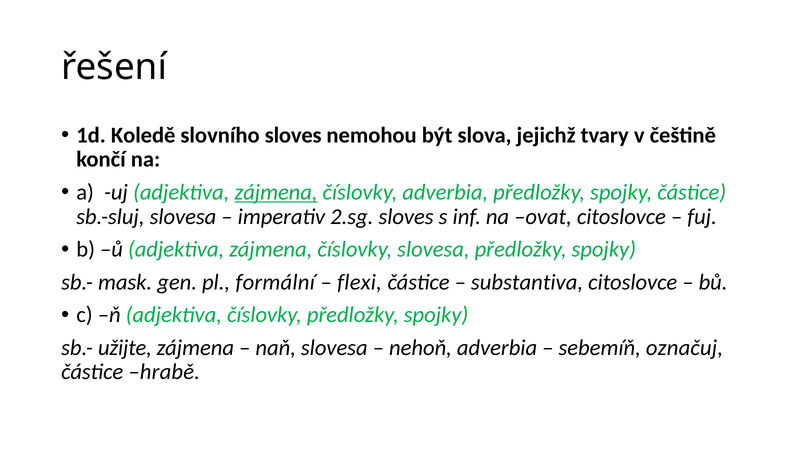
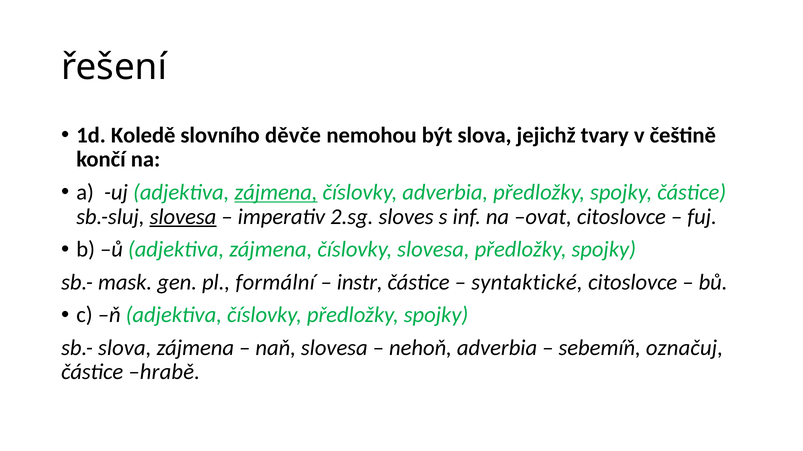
slovního sloves: sloves -> děvče (293, 135)
slovesa underline: none -> present (183, 217)
flexi: flexi -> instr (360, 283)
substantiva: substantiva -> syntaktické (527, 283)
sb.- užijte: užijte -> slova (125, 348)
